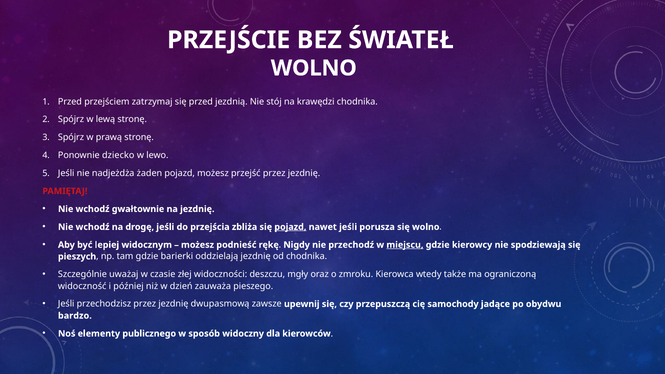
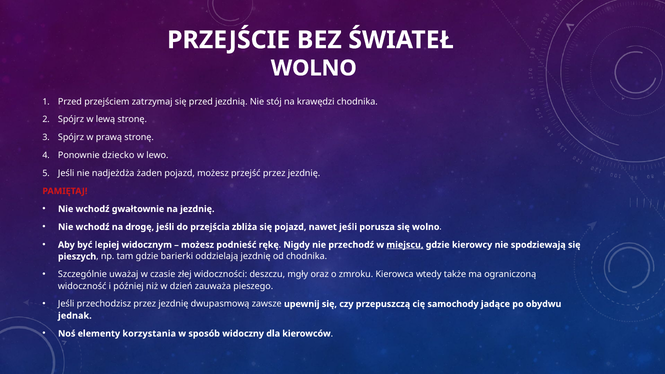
pojazd underline: present -> none (290, 227)
bardzo: bardzo -> jednak (75, 316)
publicznego: publicznego -> korzystania (149, 334)
